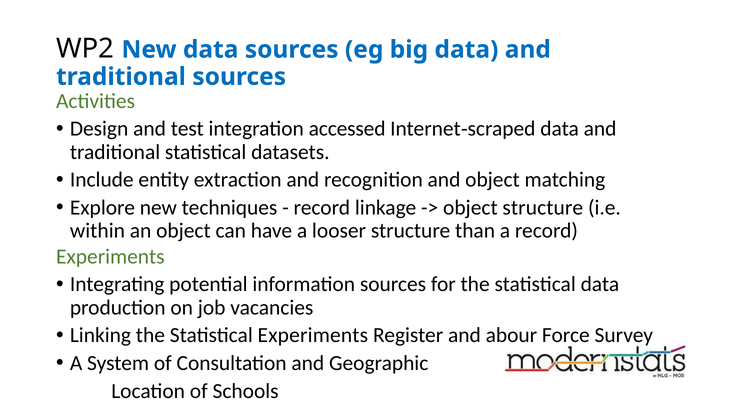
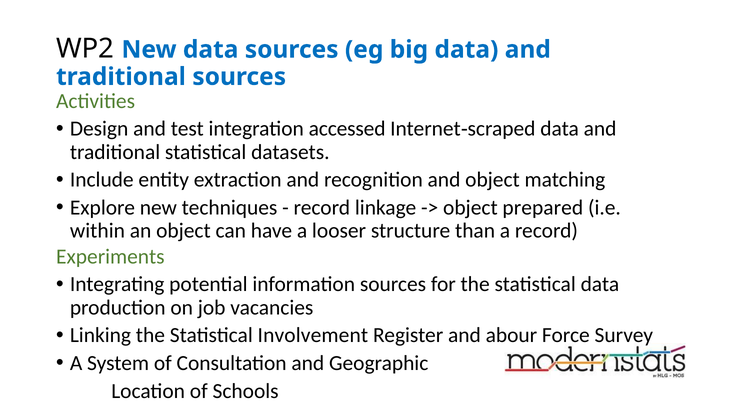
object structure: structure -> prepared (543, 208)
Statistical Experiments: Experiments -> Involvement (313, 335)
